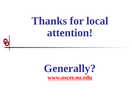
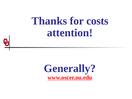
local: local -> costs (97, 21)
